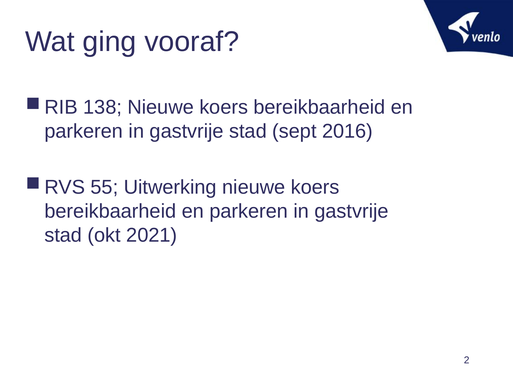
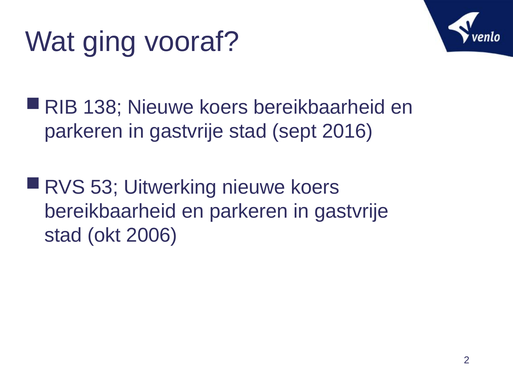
55: 55 -> 53 (104, 187)
2021: 2021 -> 2006 (152, 235)
